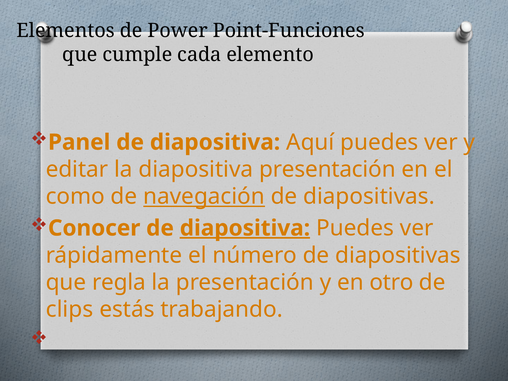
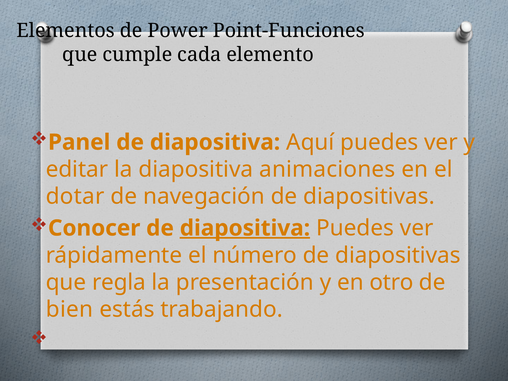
diapositiva presentación: presentación -> animaciones (327, 169)
como: como -> dotar (75, 196)
navegación underline: present -> none (204, 196)
clips: clips -> bien (70, 309)
